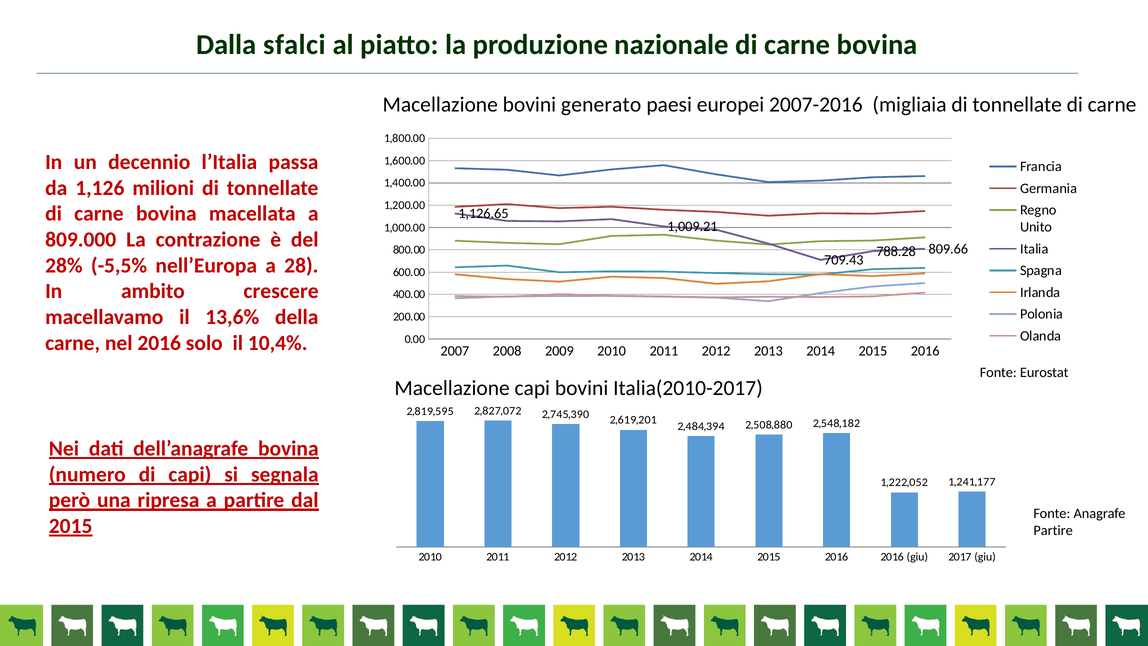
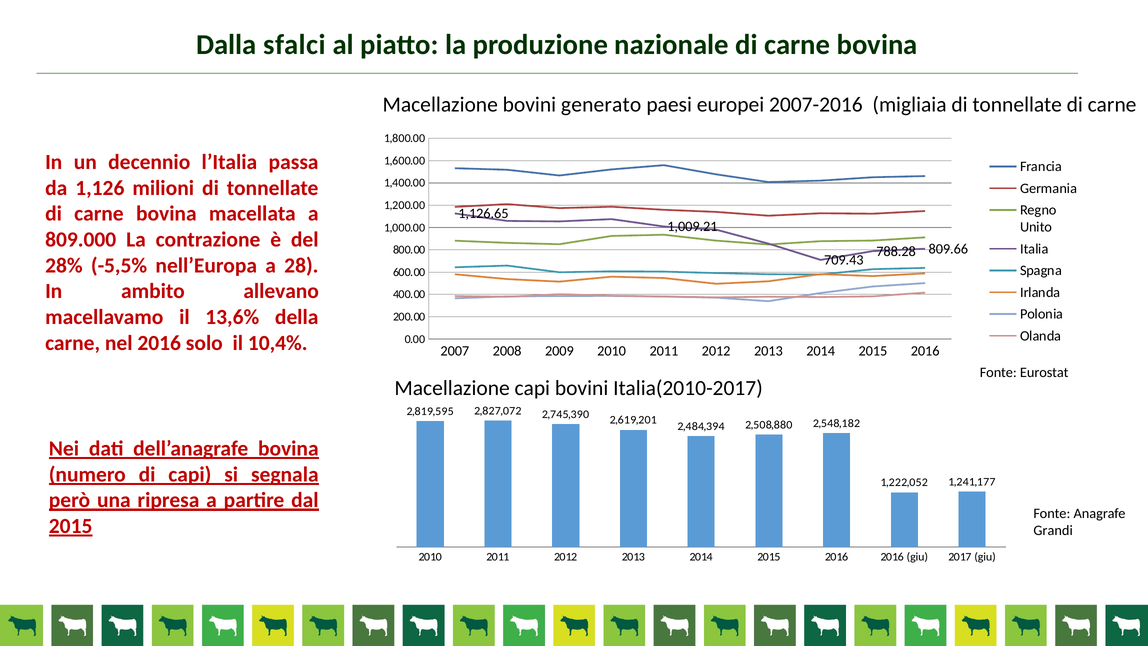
crescere: crescere -> allevano (281, 291)
Partire: Partire -> Grandi (1053, 530)
